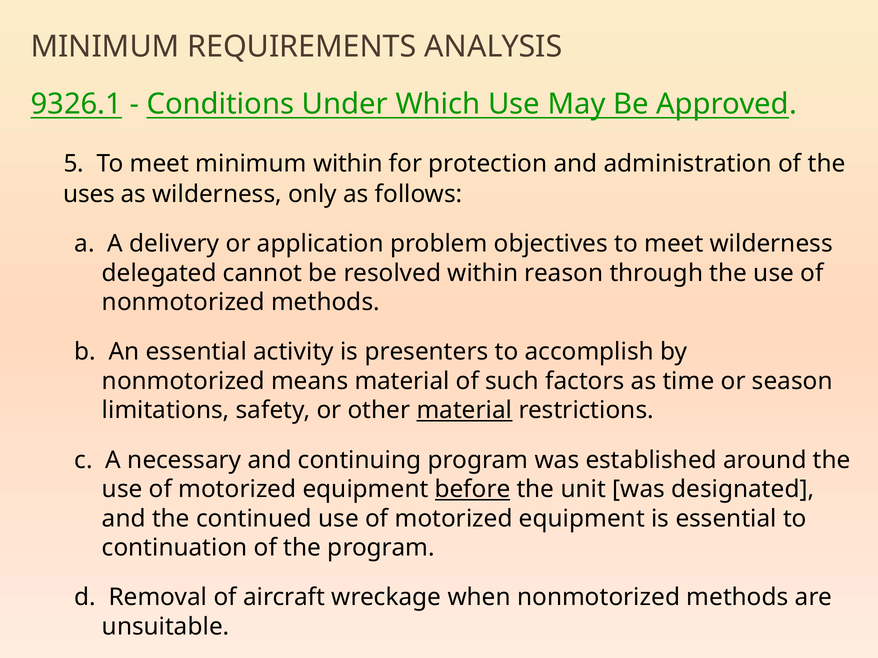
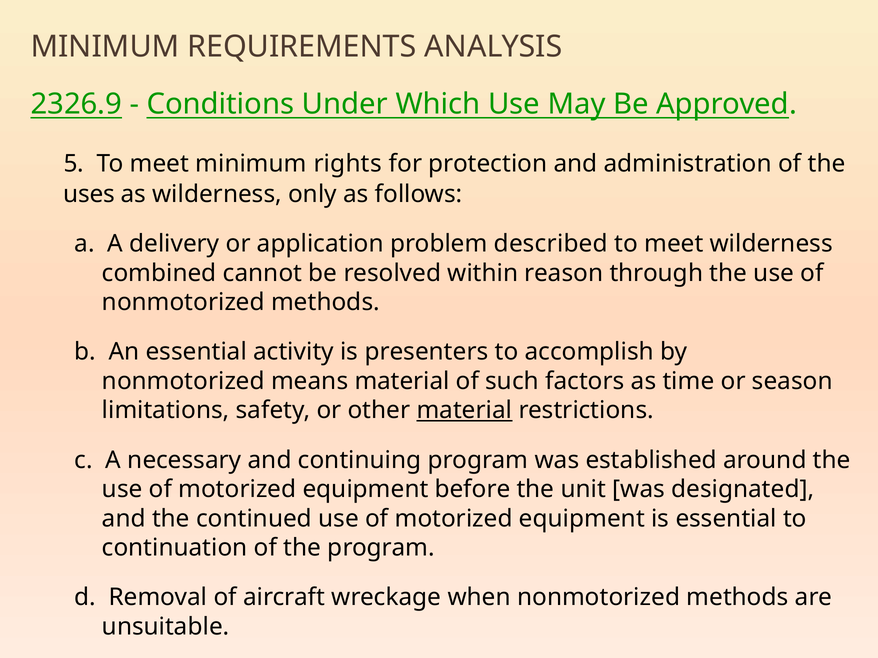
9326.1: 9326.1 -> 2326.9 (76, 104)
minimum within: within -> rights (348, 164)
objectives: objectives -> described (551, 244)
delegated: delegated -> combined (159, 273)
before underline: present -> none (473, 490)
